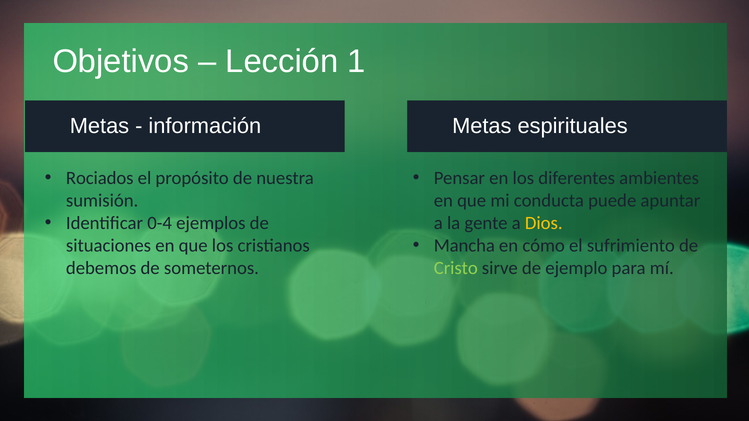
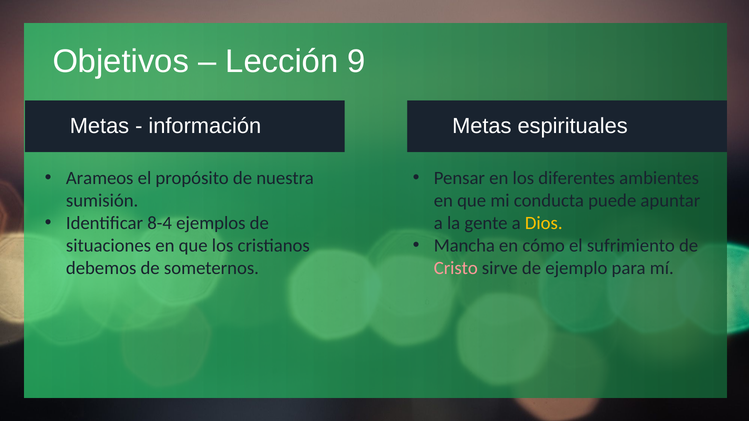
1: 1 -> 9 (356, 62)
Rociados: Rociados -> Arameos (100, 178)
0-4: 0-4 -> 8-4 (160, 223)
Cristo colour: light green -> pink (456, 268)
